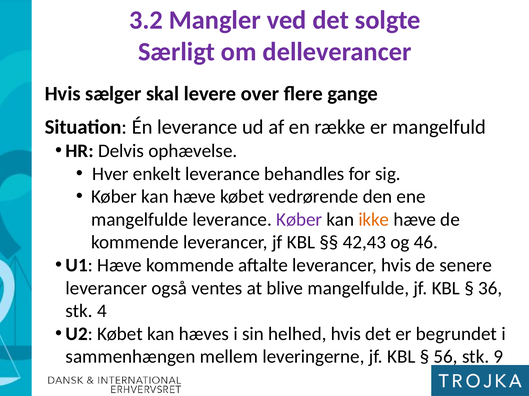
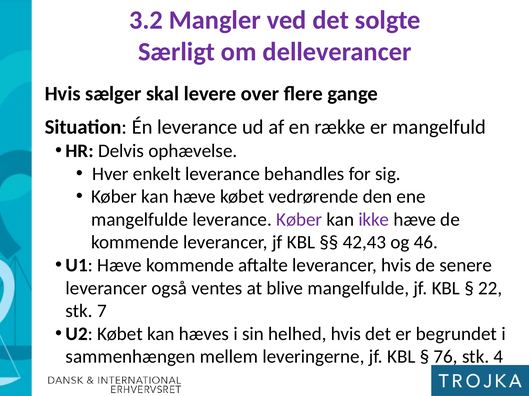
ikke colour: orange -> purple (374, 220)
36: 36 -> 22 (490, 289)
4: 4 -> 7 (102, 312)
56: 56 -> 76 (446, 357)
9: 9 -> 4 (498, 357)
